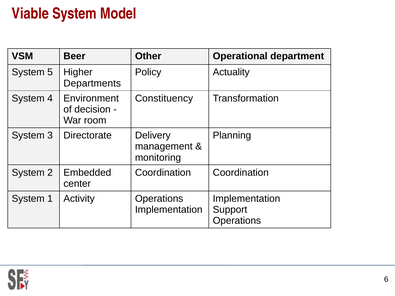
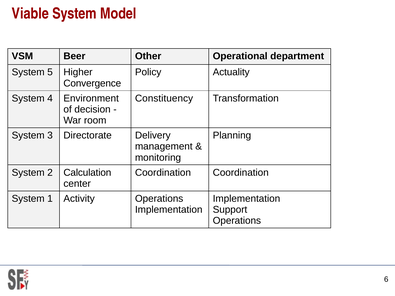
Departments: Departments -> Convergence (92, 83)
Embedded: Embedded -> Calculation (87, 173)
